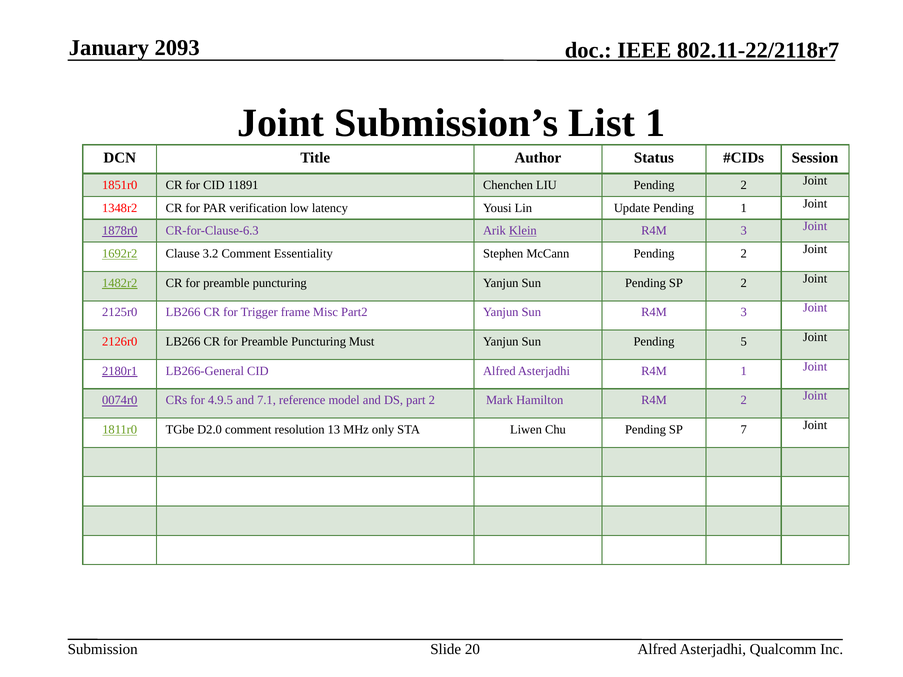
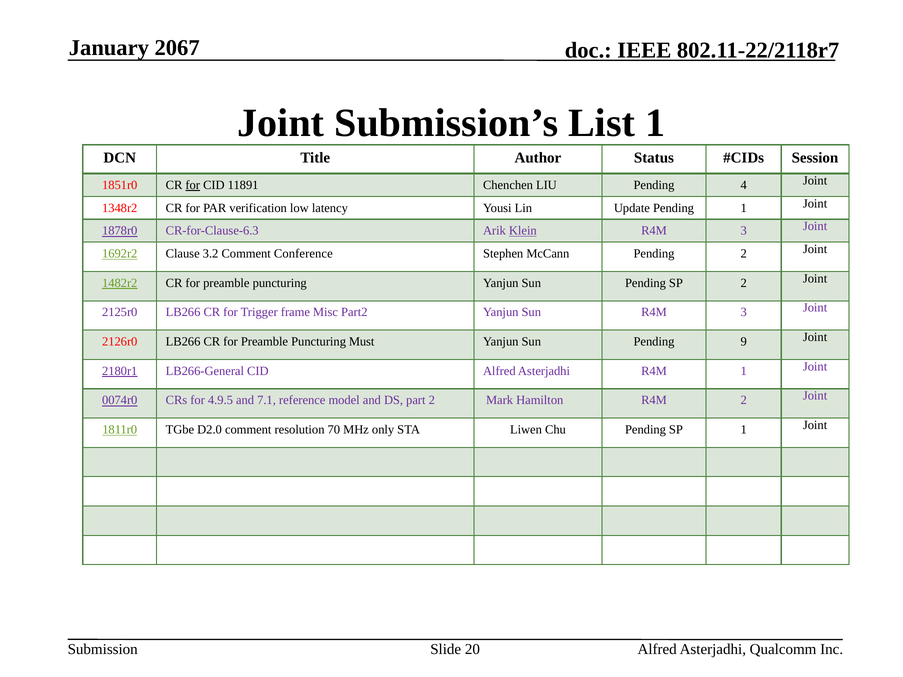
2093: 2093 -> 2067 (177, 48)
for underline: none -> present (193, 185)
LIU Pending 2: 2 -> 4 (744, 185)
Essentiality: Essentiality -> Conference (303, 254)
5: 5 -> 9 (744, 342)
13: 13 -> 70 (334, 430)
SP 7: 7 -> 1 (744, 430)
